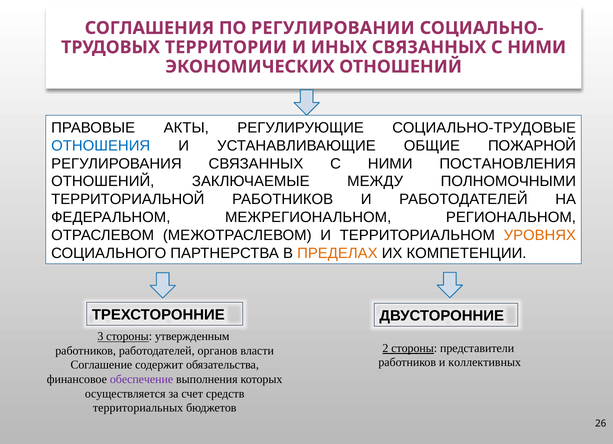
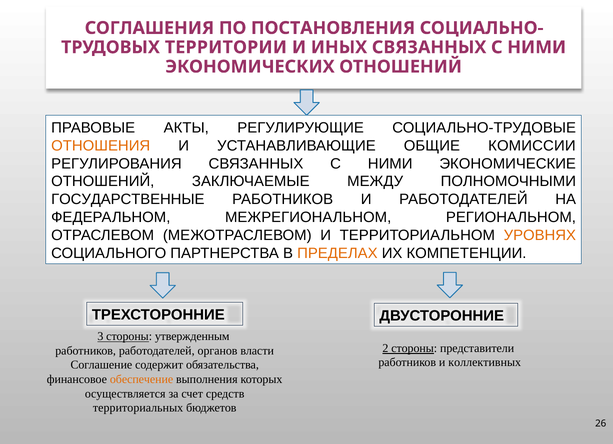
РЕГУЛИРОВАНИИ: РЕГУЛИРОВАНИИ -> ПОСТАНОВЛЕНИЯ (333, 28)
ОТНОШЕНИЯ colour: blue -> orange (101, 146)
ПОЖАРНОЙ: ПОЖАРНОЙ -> КОМИССИИ (532, 146)
ПОСТАНОВЛЕНИЯ: ПОСТАНОВЛЕНИЯ -> ЭКОНОМИЧЕСКИЕ (508, 164)
ТЕРРИТОРИАЛЬНОЙ: ТЕРРИТОРИАЛЬНОЙ -> ГОСУДАРСТВЕННЫЕ (128, 199)
обеспечение colour: purple -> orange (142, 379)
